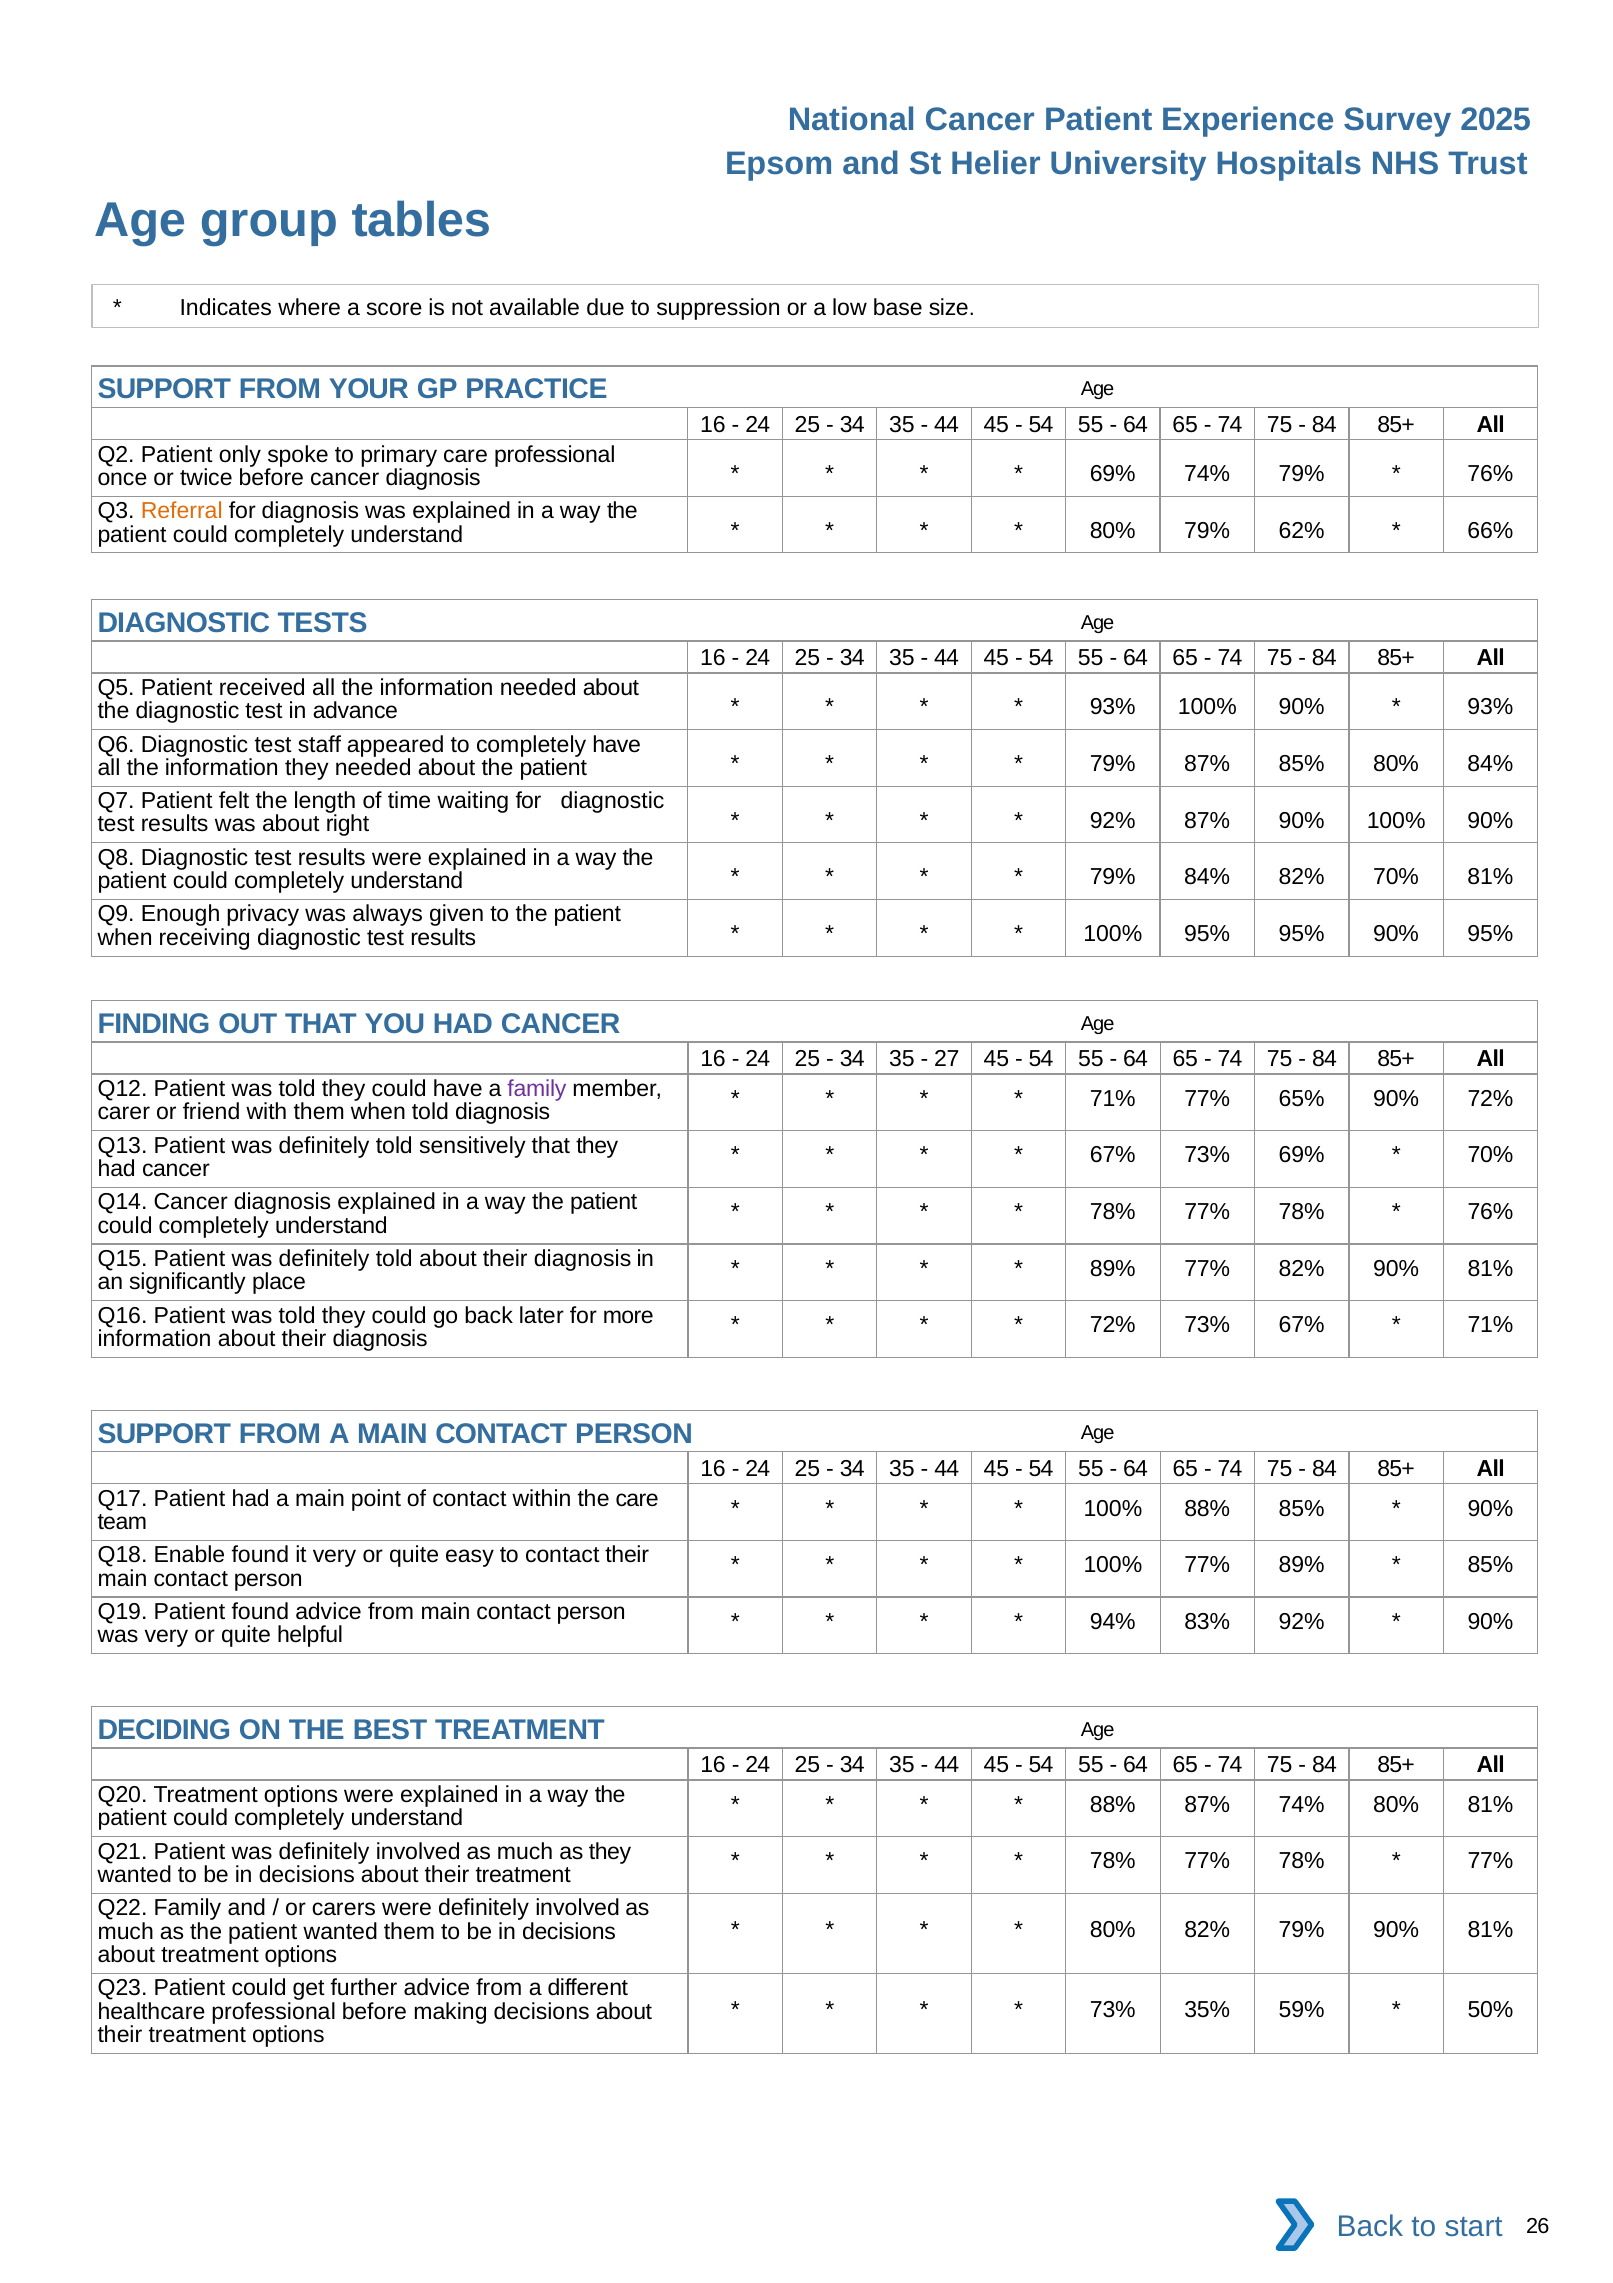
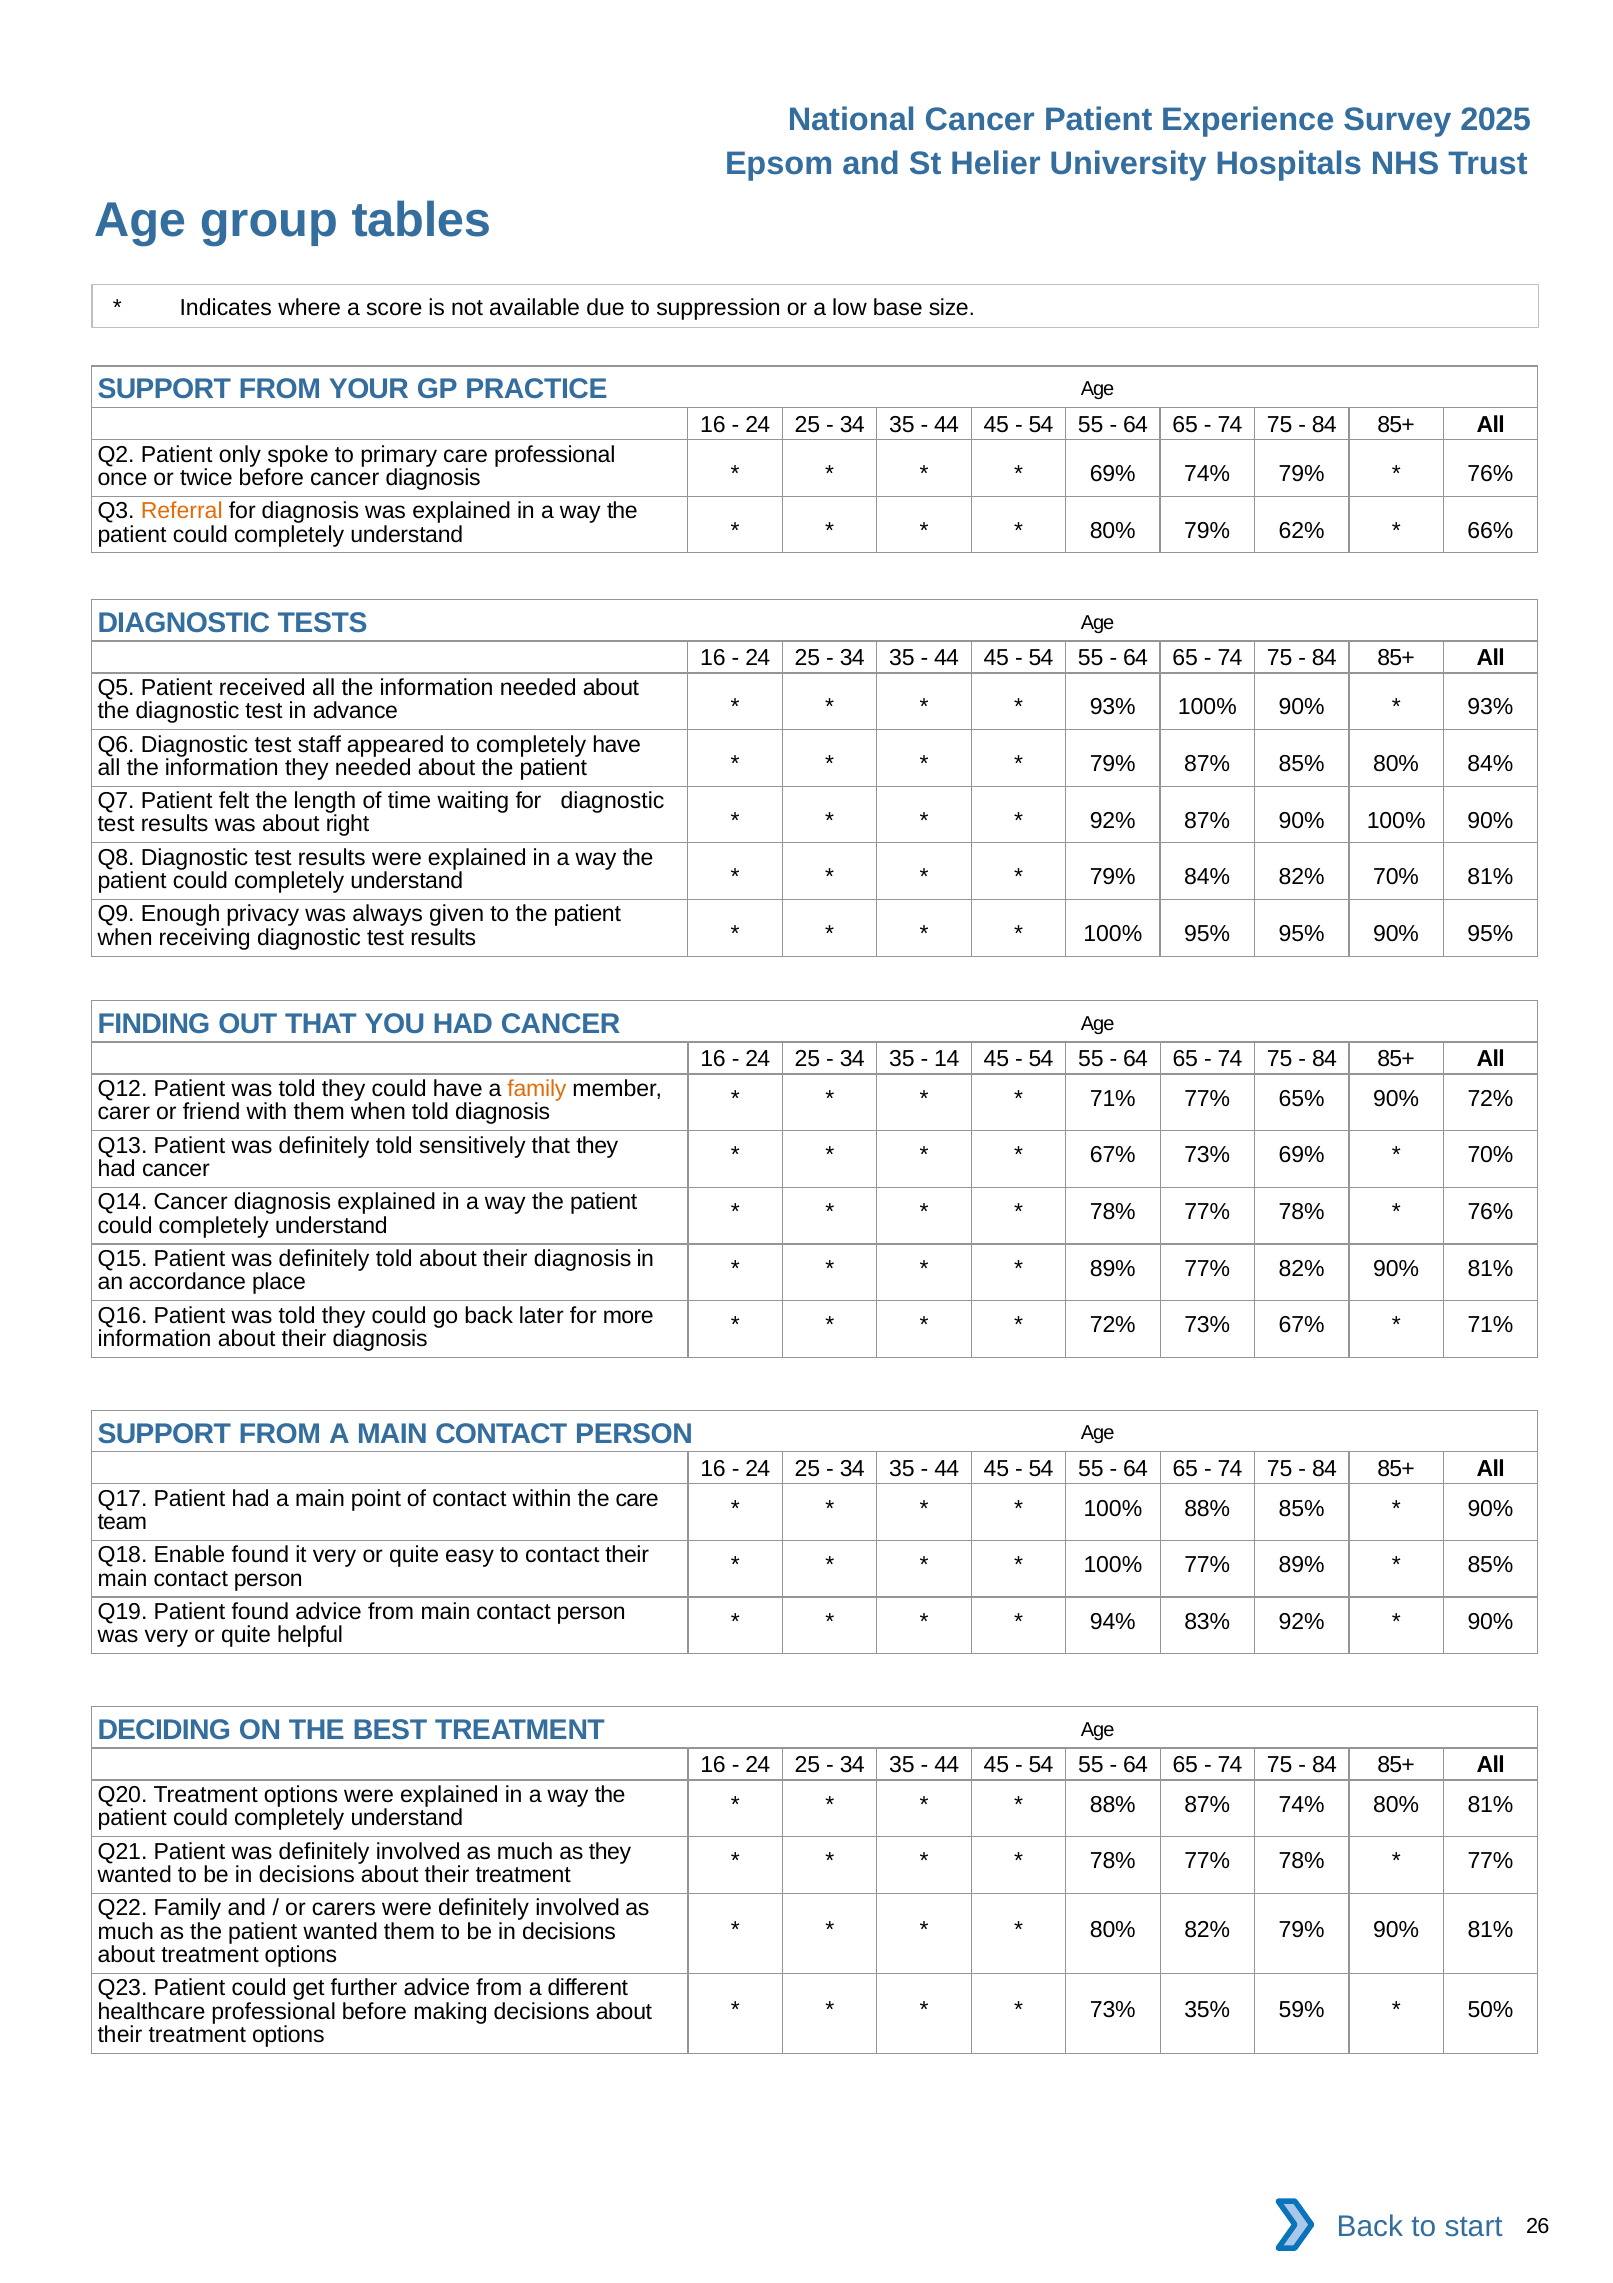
27: 27 -> 14 (947, 1059)
family colour: purple -> orange (537, 1089)
significantly: significantly -> accordance (187, 1282)
